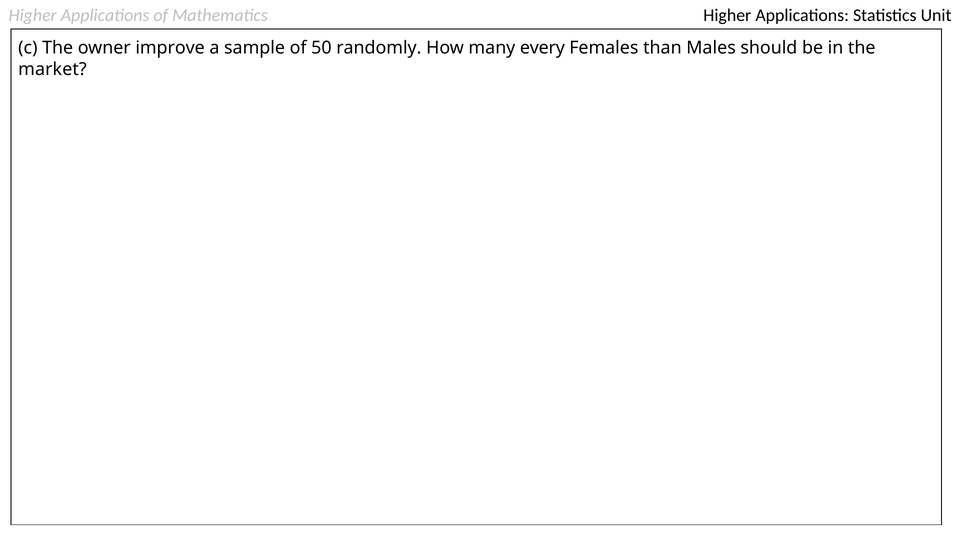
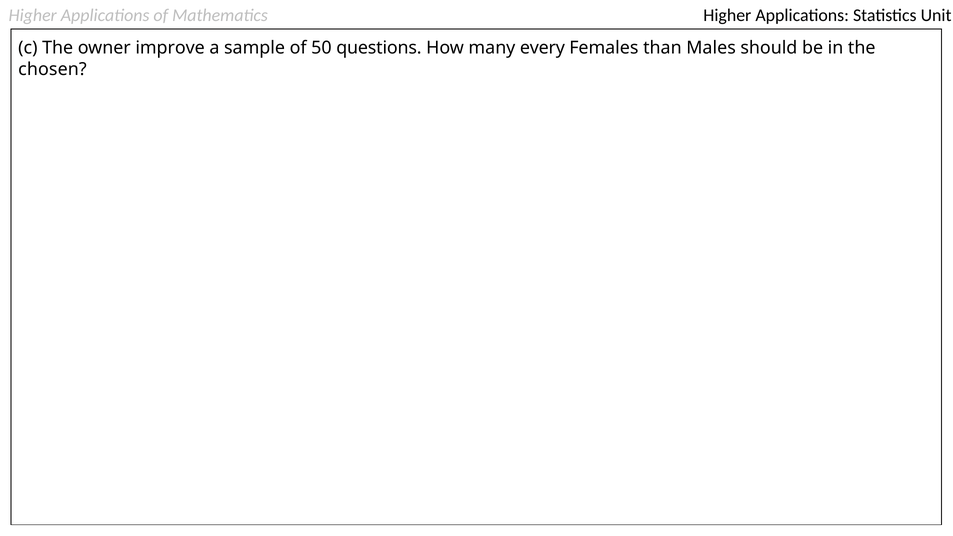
randomly: randomly -> questions (379, 48)
market: market -> chosen (52, 69)
